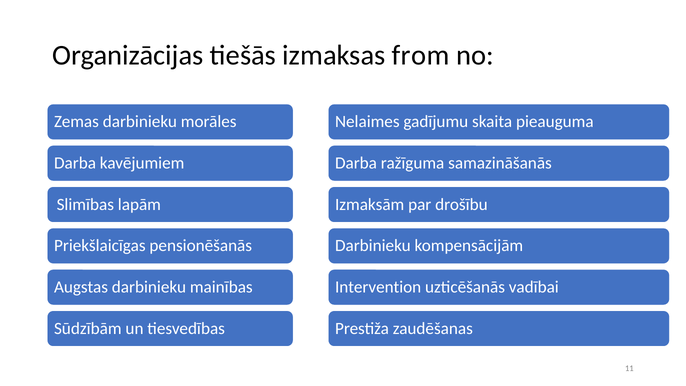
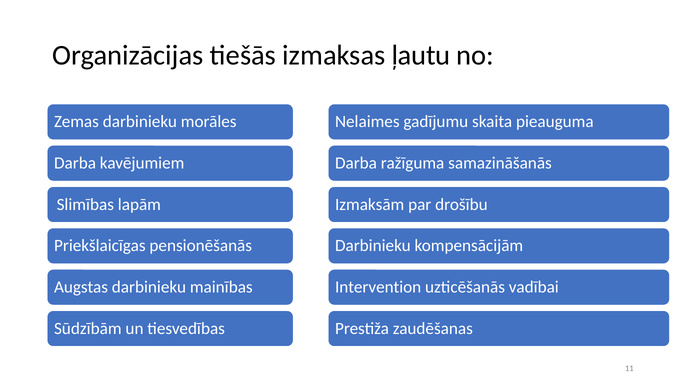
from: from -> ļautu (421, 55)
